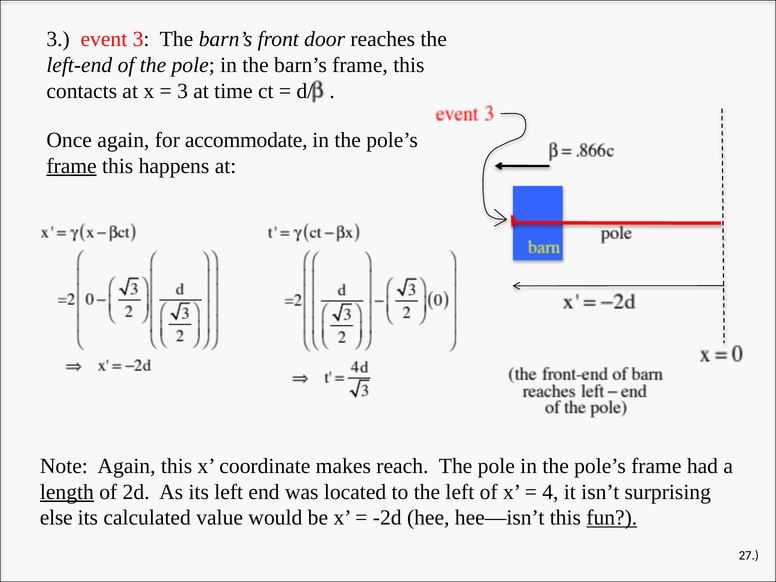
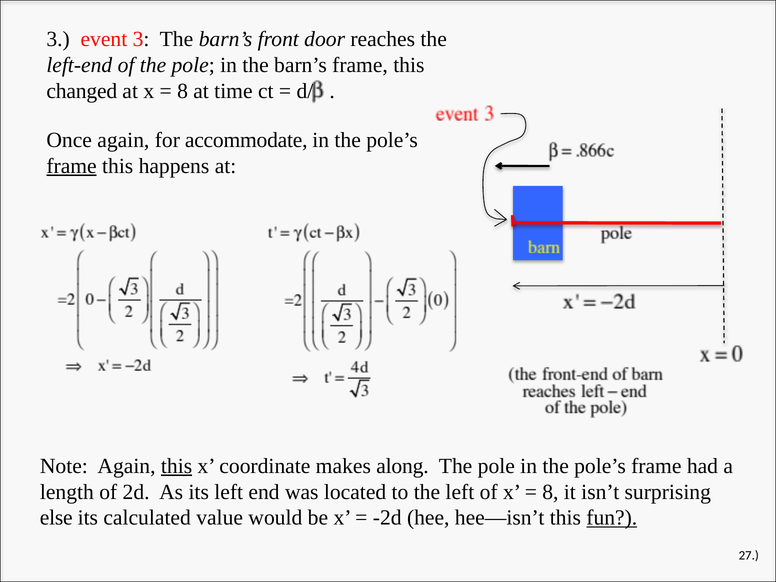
contacts: contacts -> changed (82, 91)
3: 3 -> 8 (183, 91)
this underline: none -> present (177, 466)
reach: reach -> along (402, 466)
length underline: present -> none (67, 492)
4: 4 -> 8 (550, 492)
